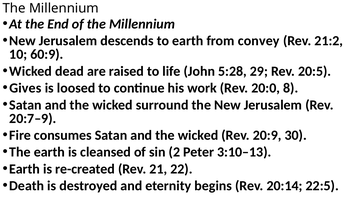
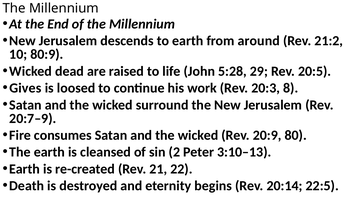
convey: convey -> around (259, 41)
60:9: 60:9 -> 80:9 (47, 54)
20:0: 20:0 -> 20:3 (266, 88)
30: 30 -> 80 (296, 135)
